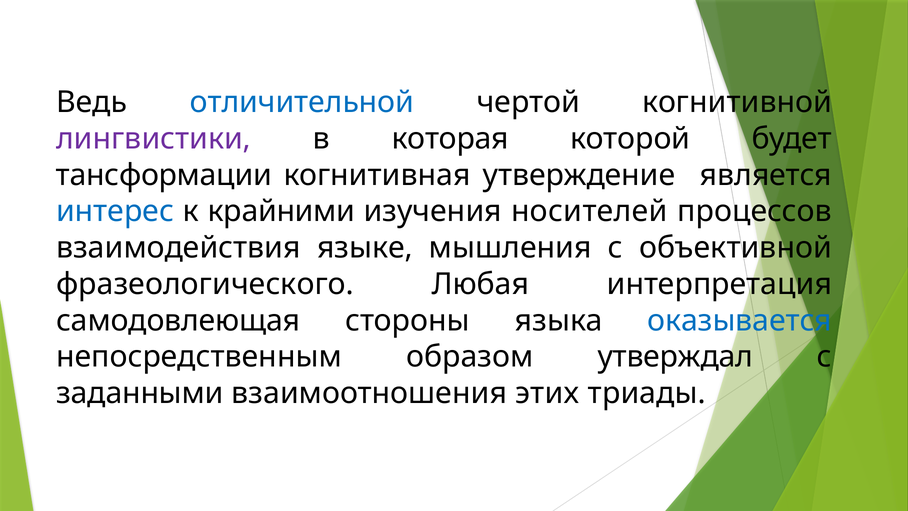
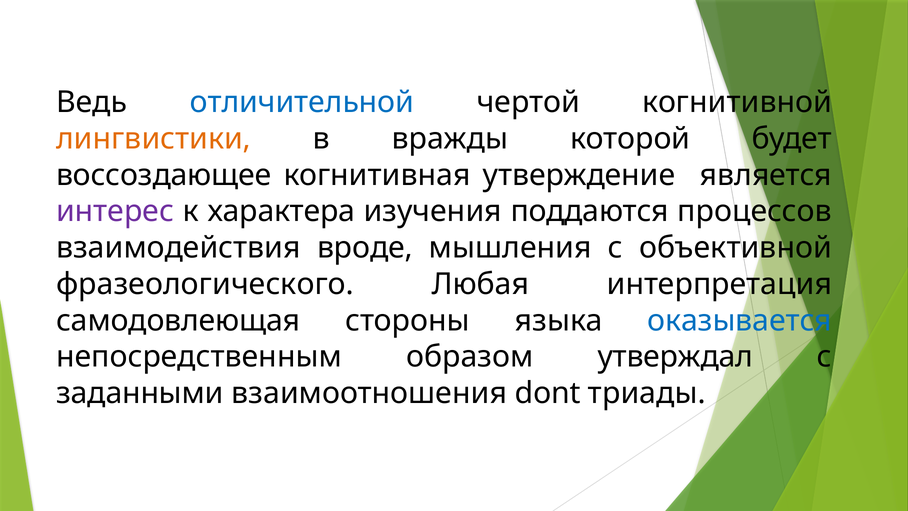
лингвистики colour: purple -> orange (154, 139)
которая: которая -> вражды (450, 139)
тансформации: тансформации -> воссоздающее (164, 175)
интерес colour: blue -> purple (115, 211)
крайними: крайними -> характера (281, 211)
носителей: носителей -> поддаются (590, 211)
языке: языке -> вроде (365, 248)
этих: этих -> dont (548, 393)
